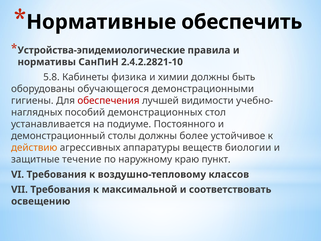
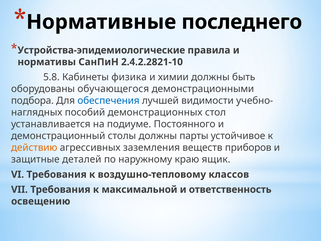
обеспечить: обеспечить -> последнего (242, 22)
гигиены: гигиены -> подбора (32, 100)
обеспечения colour: red -> blue (108, 100)
более: более -> парты (194, 136)
аппаратуры: аппаратуры -> заземления (151, 147)
биологии: биологии -> приборов (248, 147)
течение: течение -> деталей (82, 159)
пункт: пункт -> ящик (216, 159)
соответствовать: соответствовать -> ответственность (230, 189)
